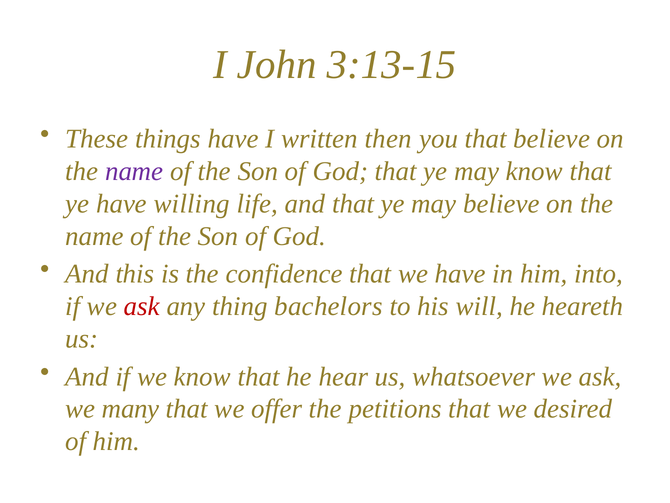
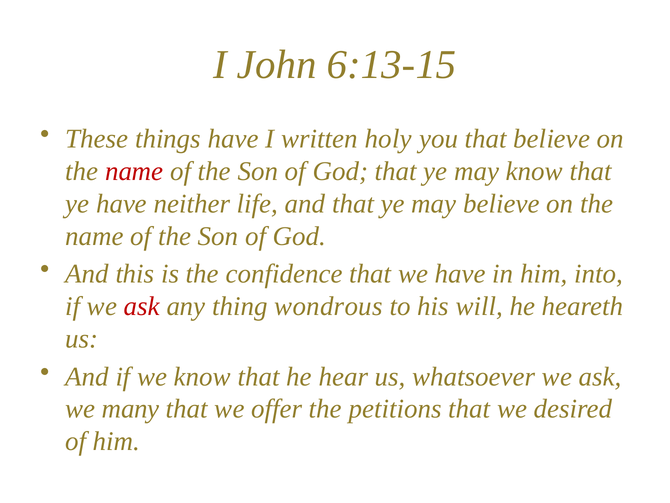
3:13-15: 3:13-15 -> 6:13-15 (392, 65)
then: then -> holy (388, 139)
name colour: purple -> red (134, 171)
willing: willing -> neither (192, 203)
bachelors: bachelors -> wondrous (329, 306)
